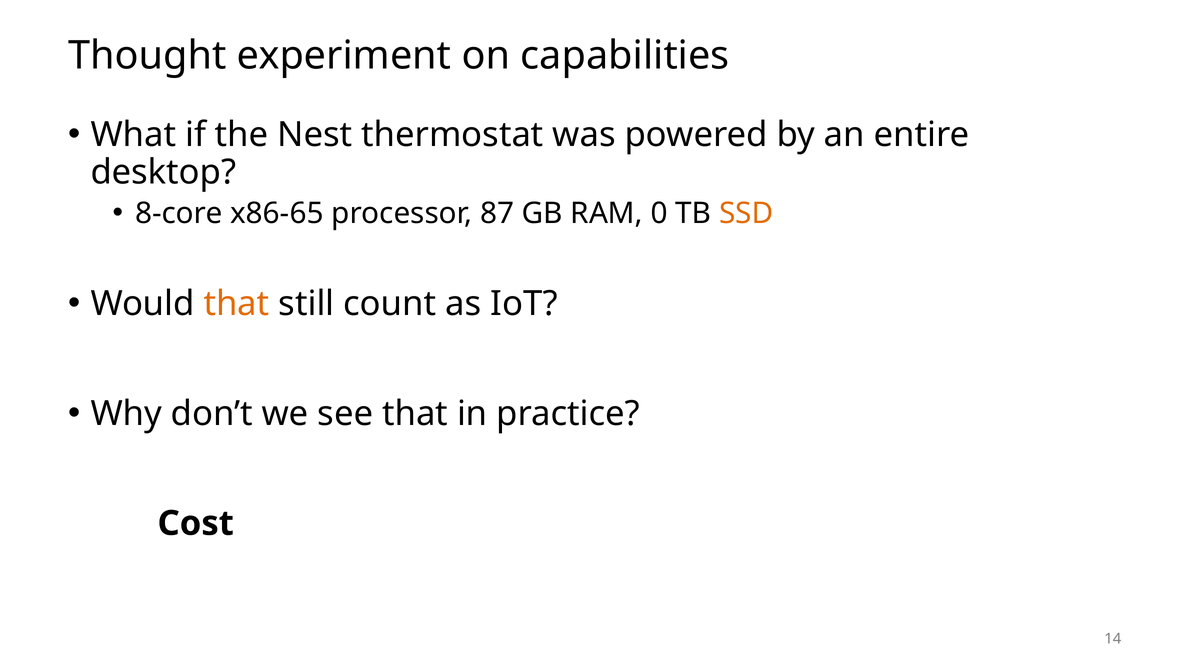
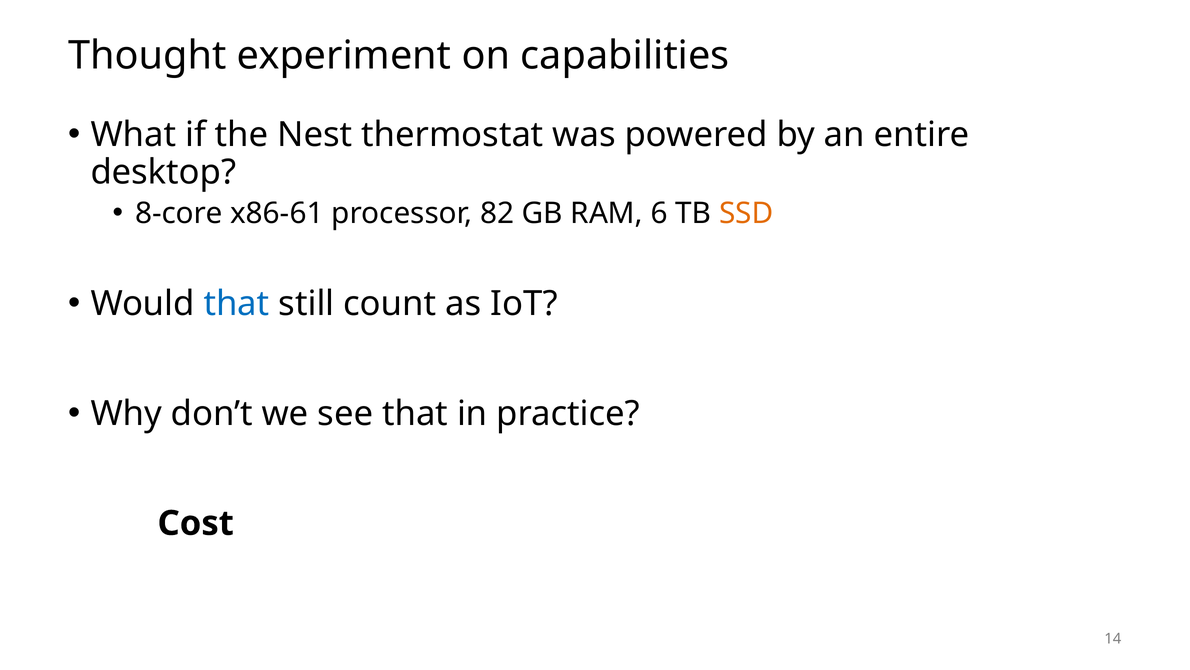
x86-65: x86-65 -> x86-61 (277, 213)
87: 87 -> 82 (497, 213)
0: 0 -> 6 (659, 213)
that colour: orange -> blue (237, 304)
